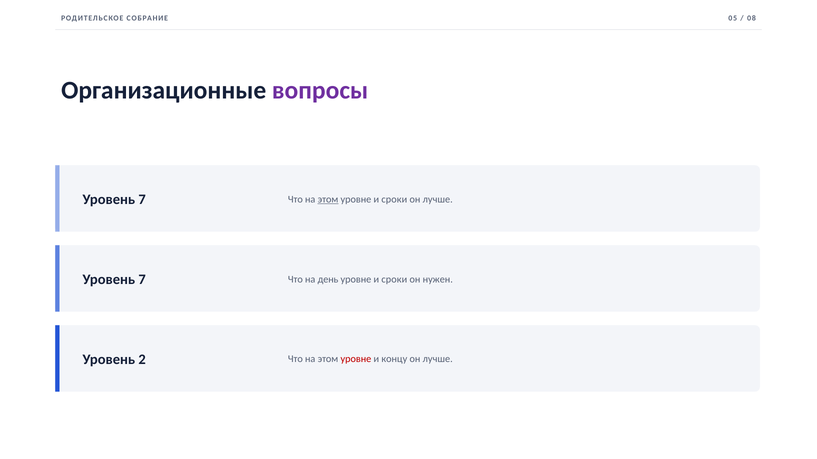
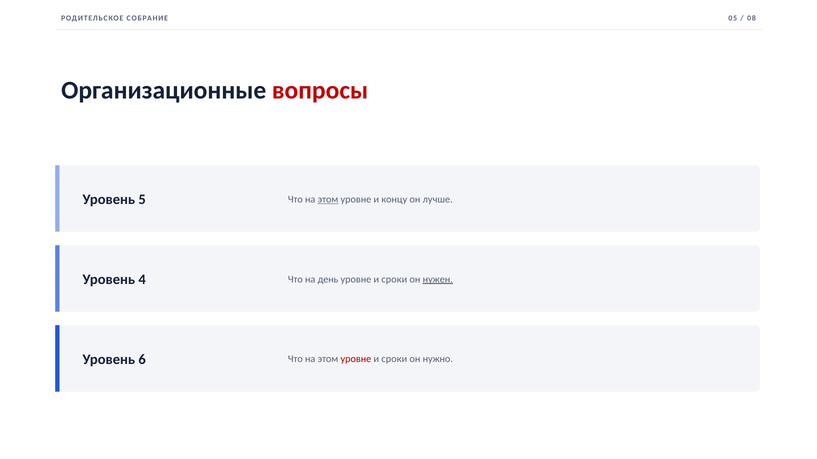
вопросы colour: purple -> red (320, 91)
7: 7 -> 5 (142, 200)
сроки: сроки -> концу (394, 199)
7: 7 -> 4 (142, 280)
нужен underline: none -> present (438, 280)
2: 2 -> 6 (142, 360)
концу: концу -> сроки (394, 360)
лучше: лучше -> нужно (438, 360)
